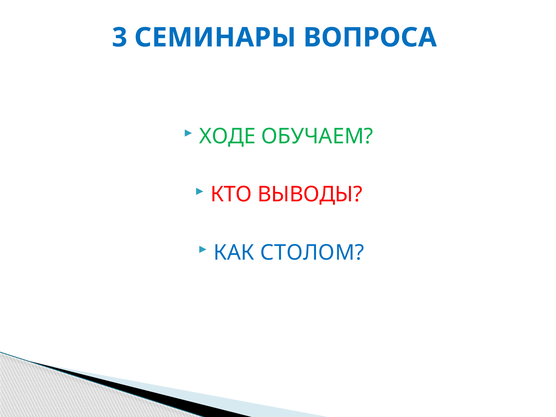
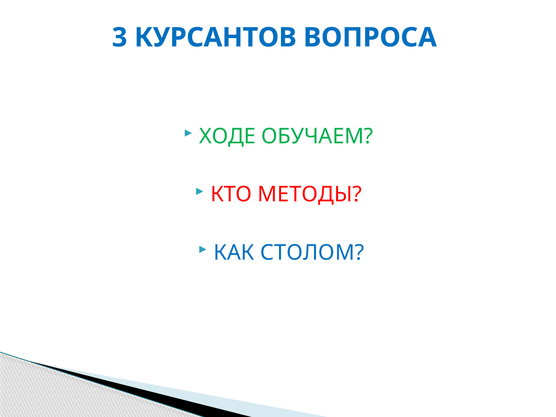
СЕМИНАРЫ: СЕМИНАРЫ -> КУРСАНТОВ (215, 38)
ВЫВОДЫ: ВЫВОДЫ -> МЕТОДЫ (310, 194)
